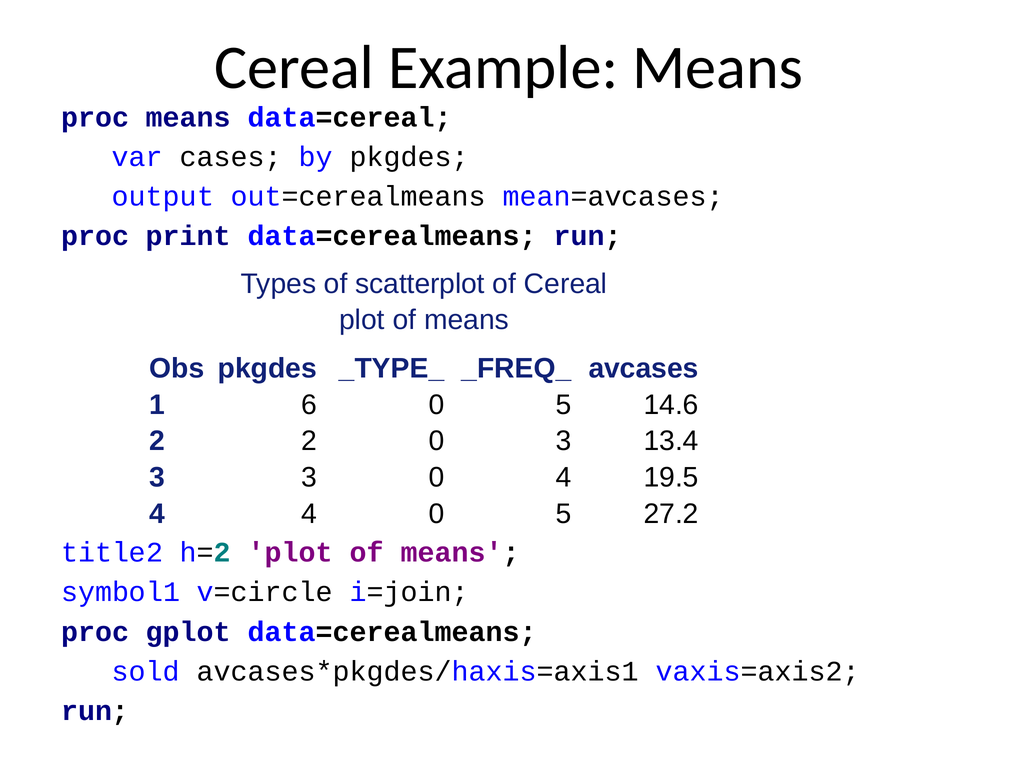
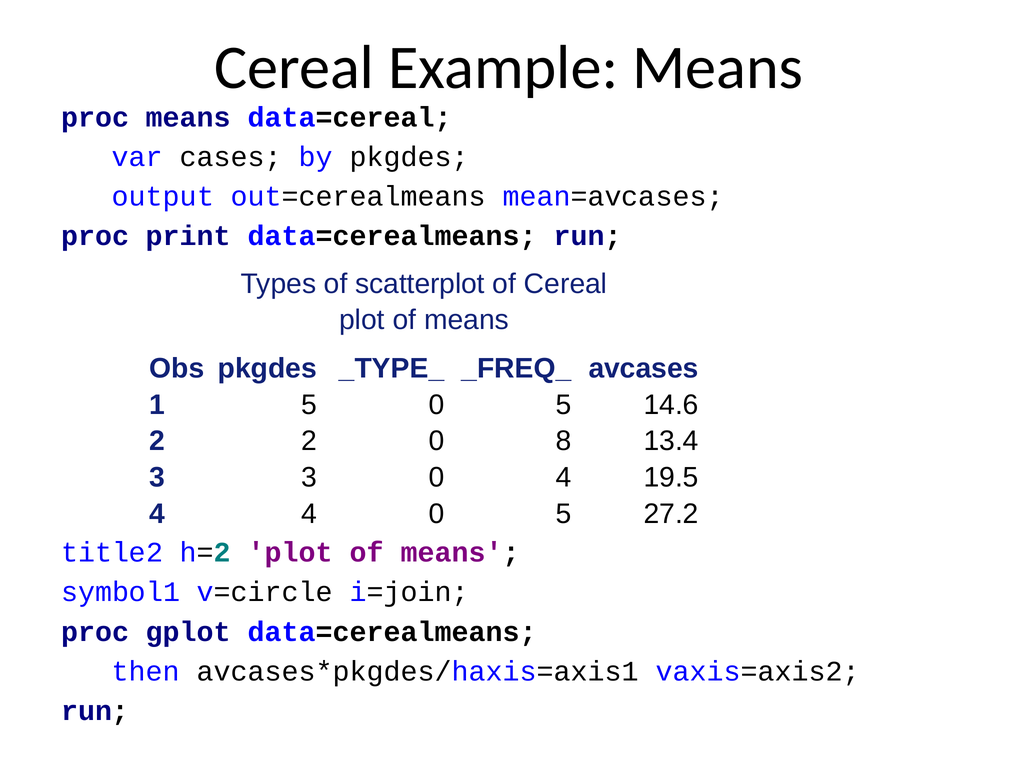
1 6: 6 -> 5 (309, 405)
0 3: 3 -> 8 (564, 441)
sold: sold -> then (146, 672)
